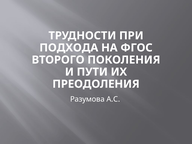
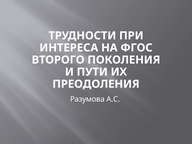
ПОДХОДА: ПОДХОДА -> ИНТЕРЕСА (69, 48)
